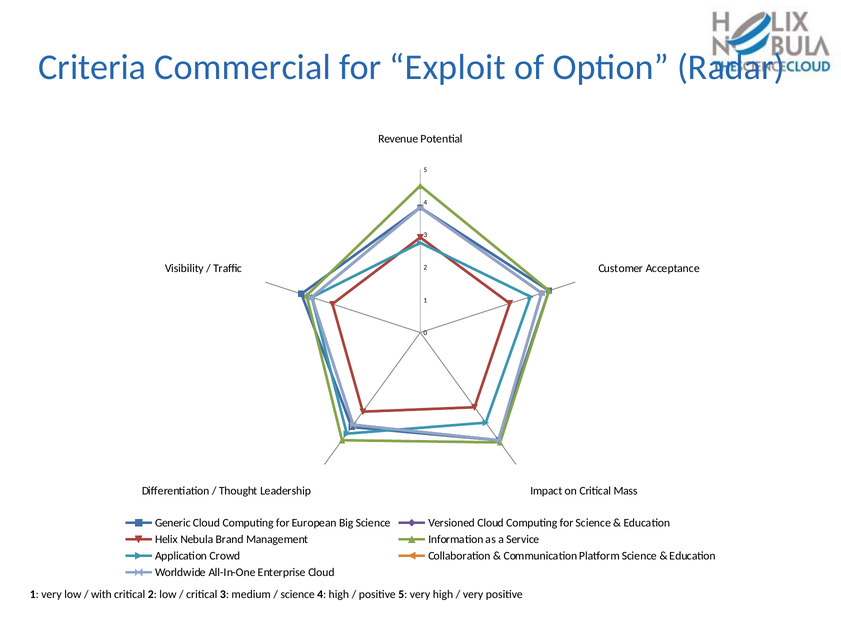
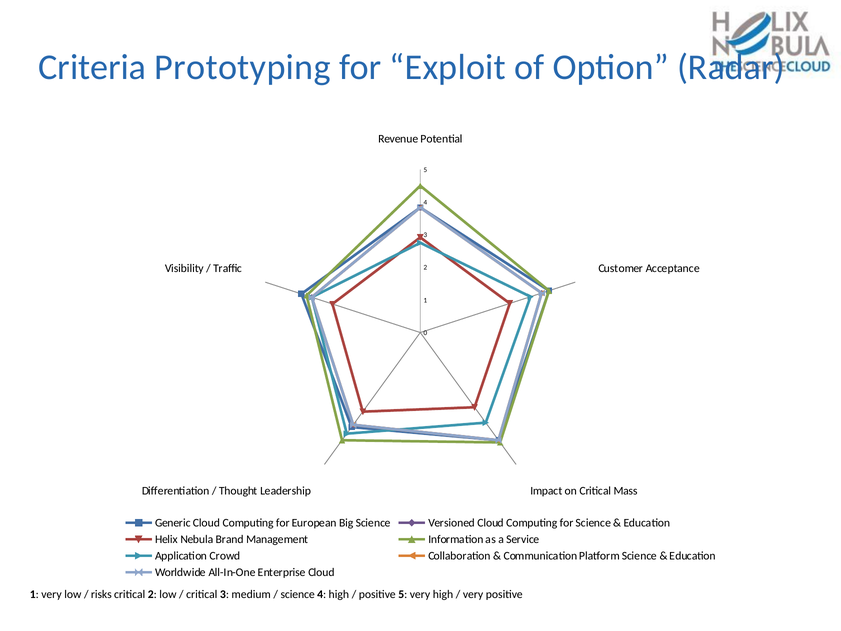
Commercial: Commercial -> Prototyping (243, 67)
with: with -> risks (101, 594)
